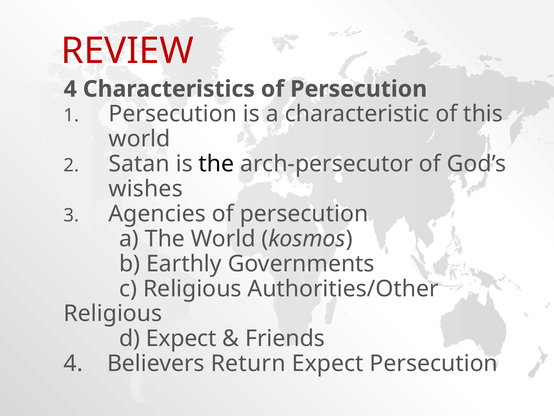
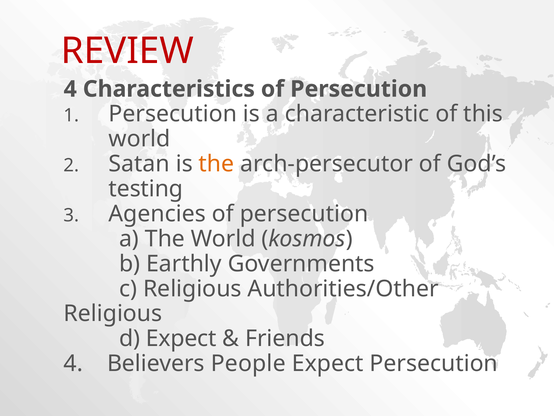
the colour: black -> orange (216, 164)
wishes: wishes -> testing (146, 189)
Return: Return -> People (248, 363)
